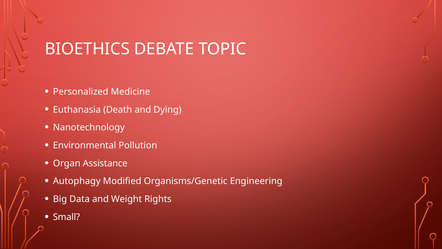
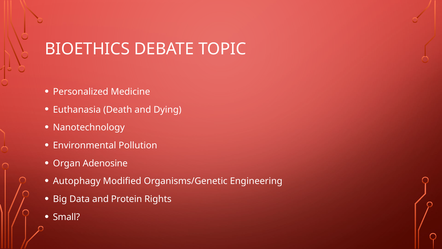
Assistance: Assistance -> Adenosine (105, 163)
Weight: Weight -> Protein (127, 199)
